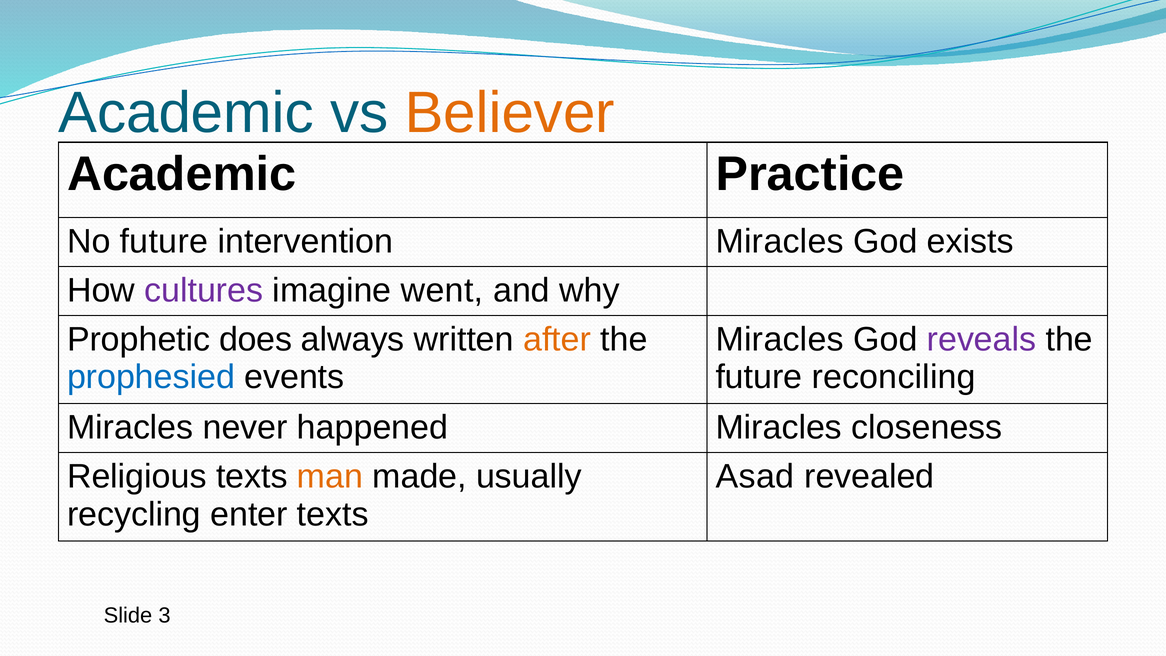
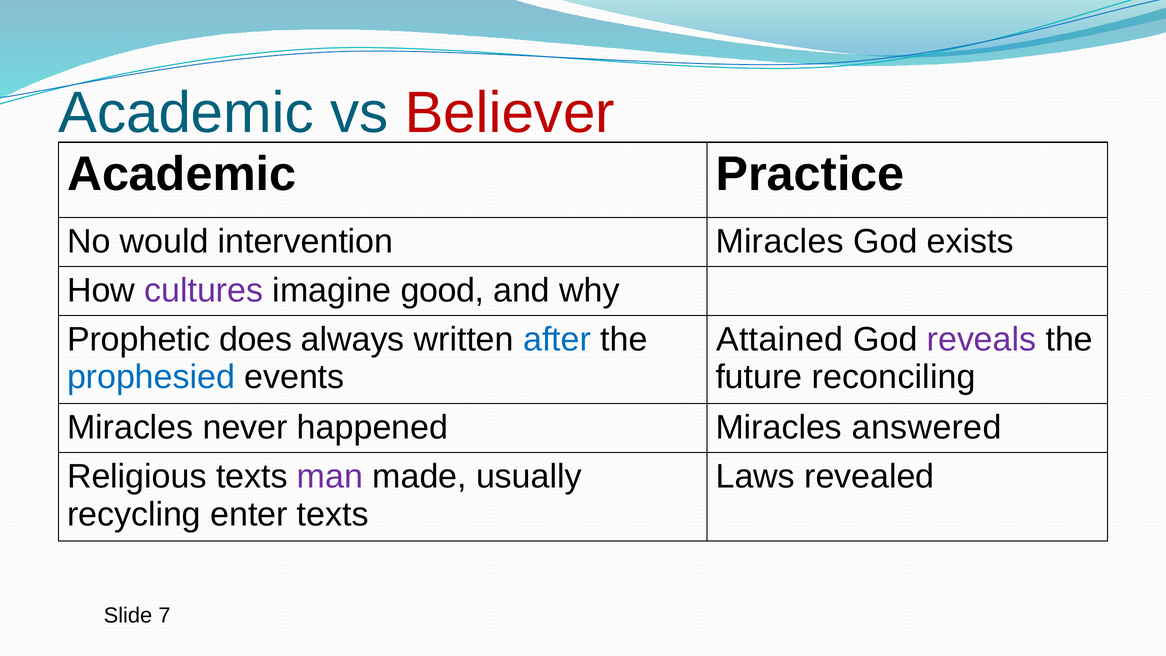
Believer colour: orange -> red (510, 113)
No future: future -> would (164, 241)
went: went -> good (442, 290)
after colour: orange -> blue (557, 339)
Miracles: Miracles -> Attained (780, 339)
closeness: closeness -> answered (927, 427)
man colour: orange -> purple (330, 476)
Asad: Asad -> Laws (755, 476)
3: 3 -> 7 (164, 615)
